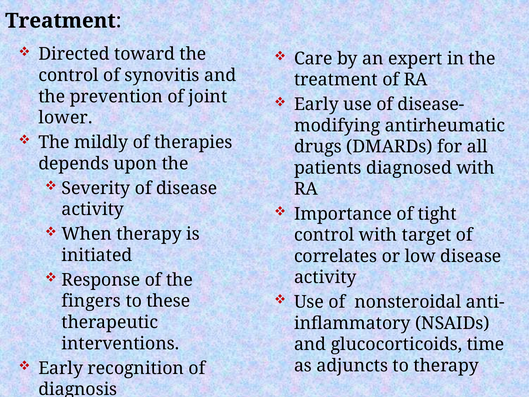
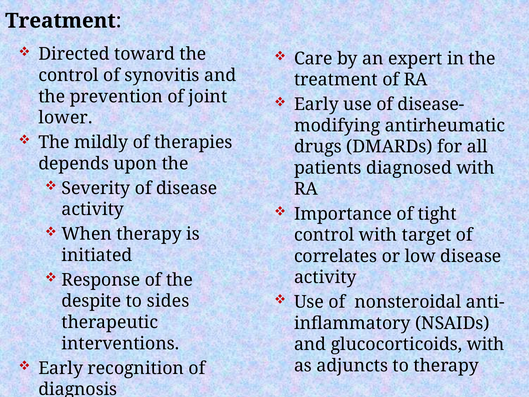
fingers: fingers -> despite (91, 301)
these: these -> sides (168, 301)
glucocorticoids time: time -> with (486, 344)
